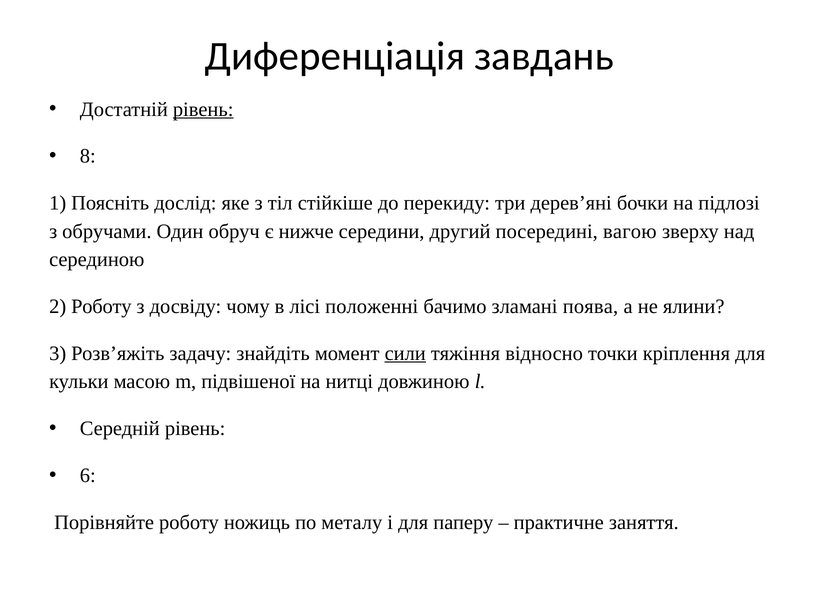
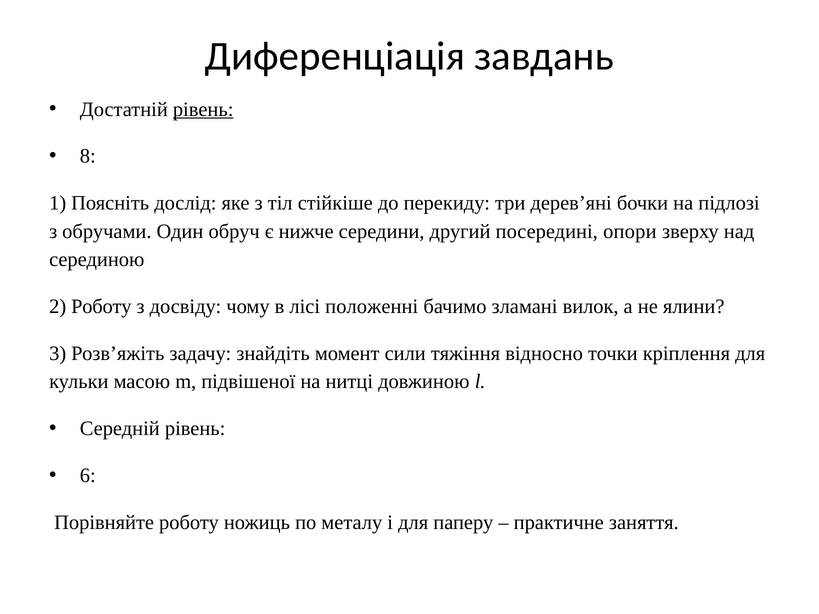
вагою: вагою -> опори (630, 231)
поява: поява -> вилок (591, 307)
сили underline: present -> none (405, 353)
